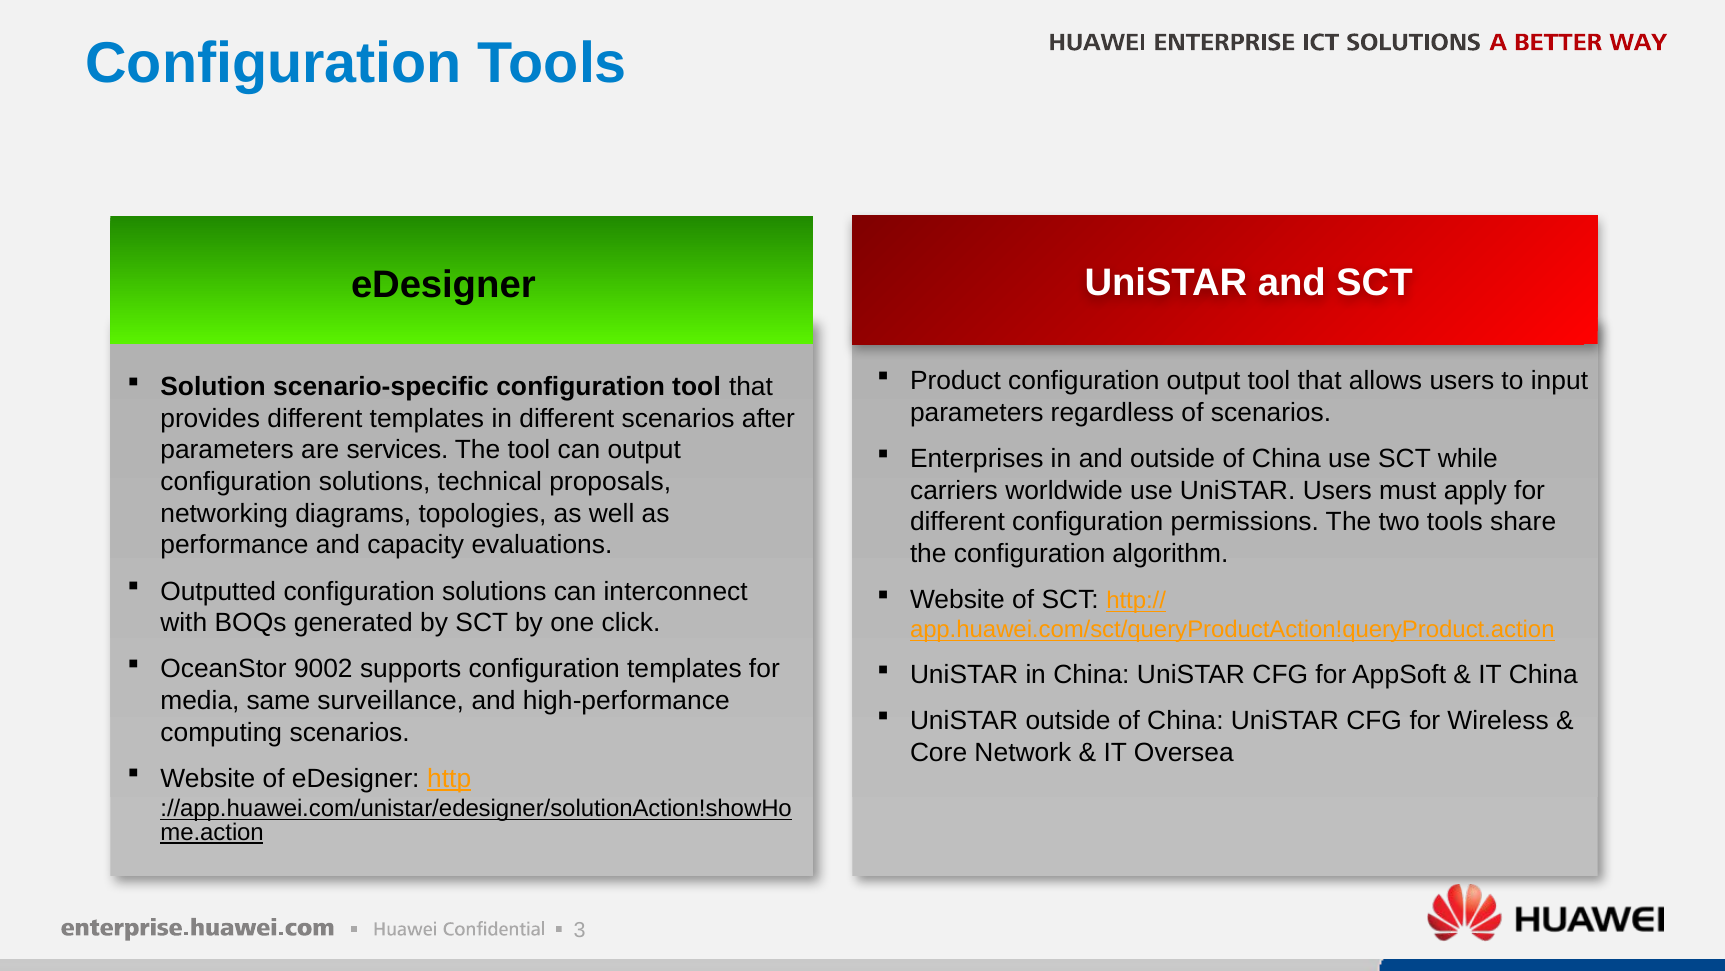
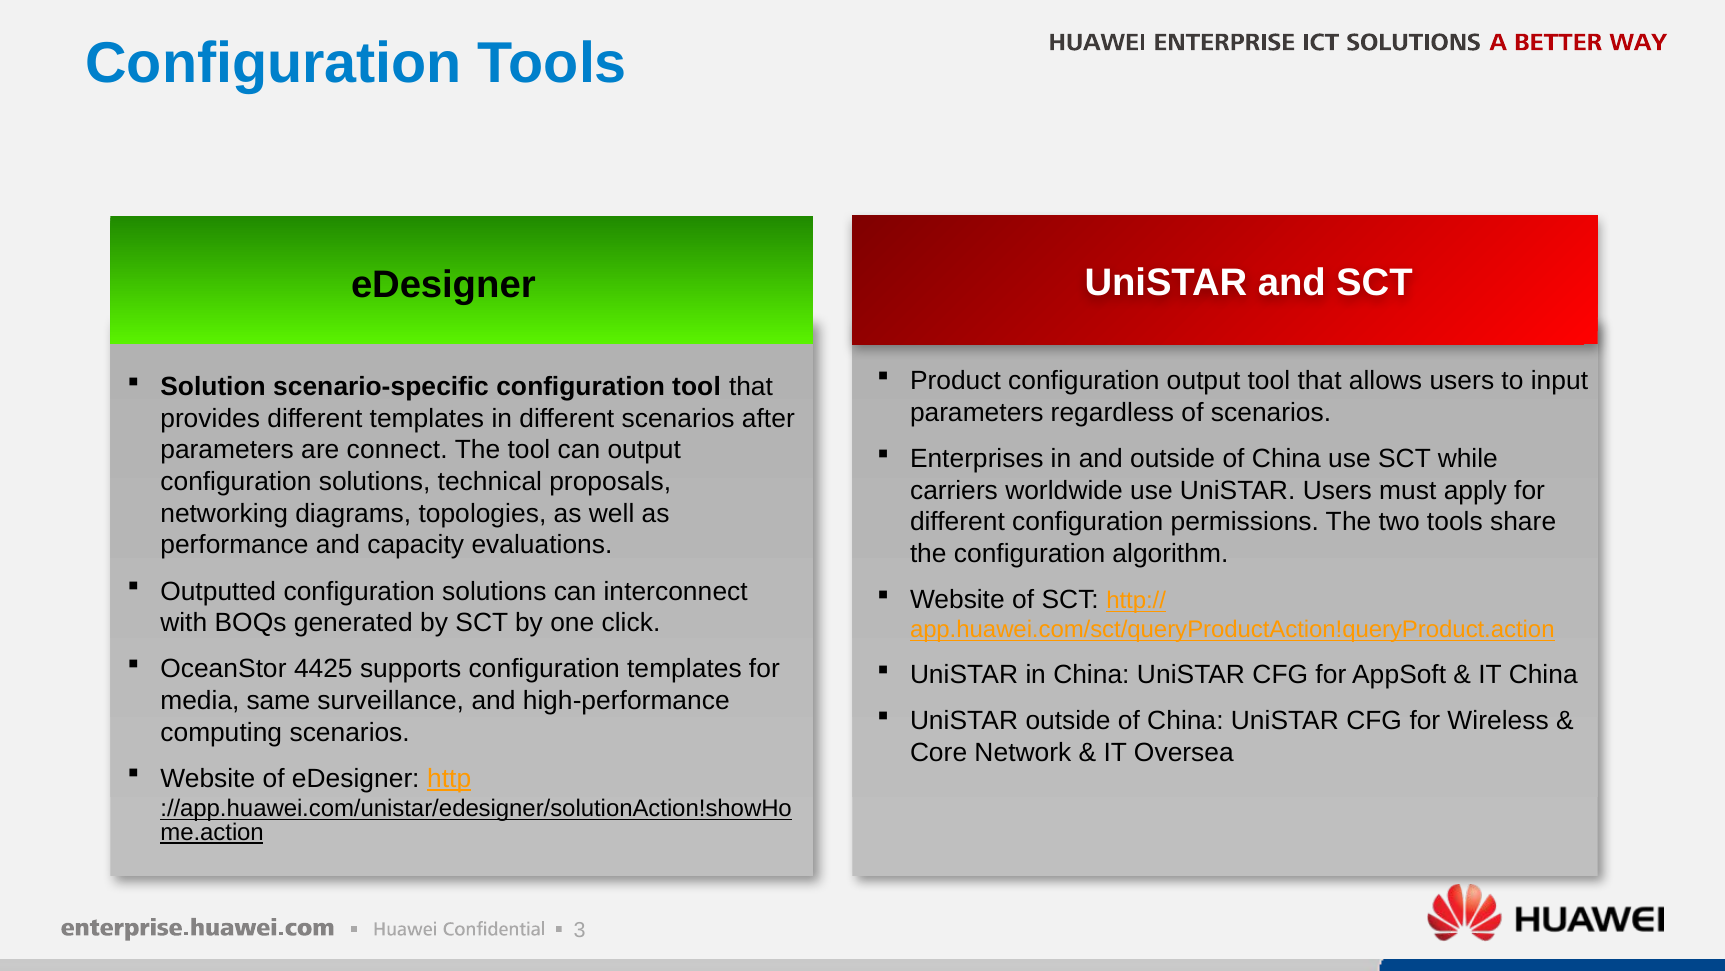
services: services -> connect (397, 450)
9002: 9002 -> 4425 (323, 669)
